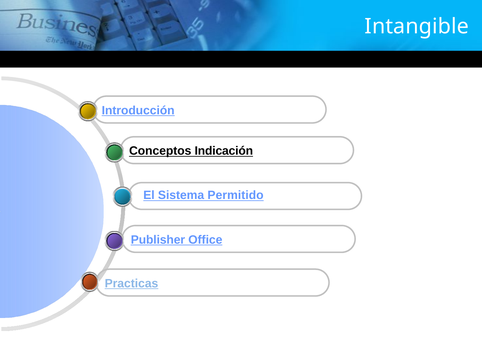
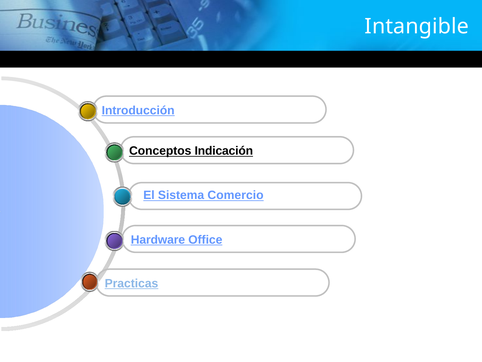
Permitido: Permitido -> Comercio (236, 195)
Publisher: Publisher -> Hardware (158, 239)
